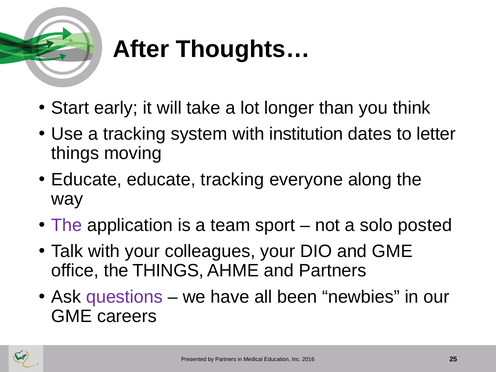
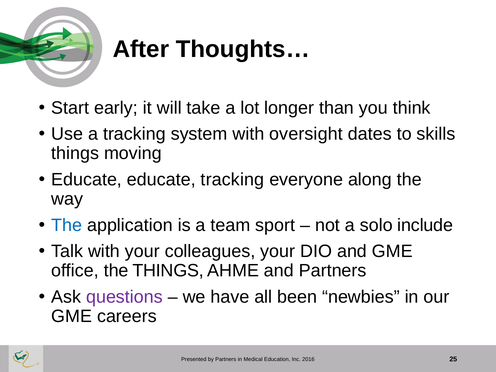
institution: institution -> oversight (306, 134)
letter: letter -> skills (436, 134)
The colour: purple -> blue (67, 225)
posted: posted -> include (425, 225)
